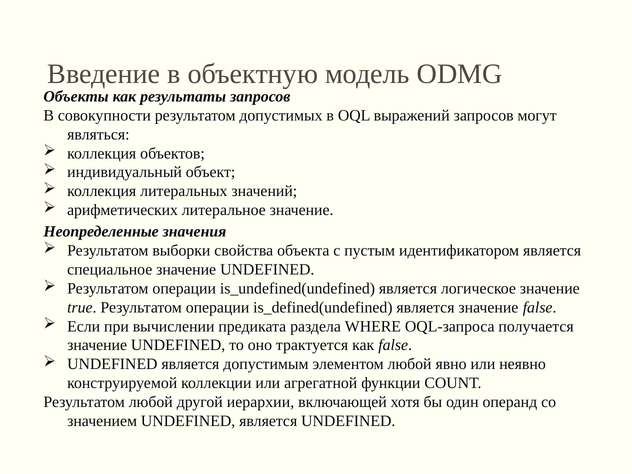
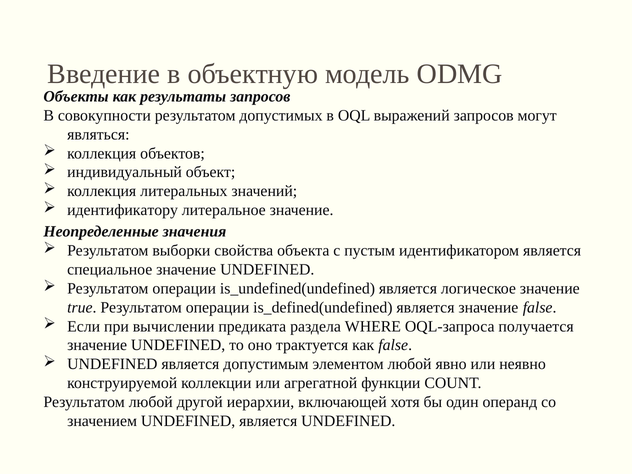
арифметических: арифметических -> идентификатору (123, 210)
